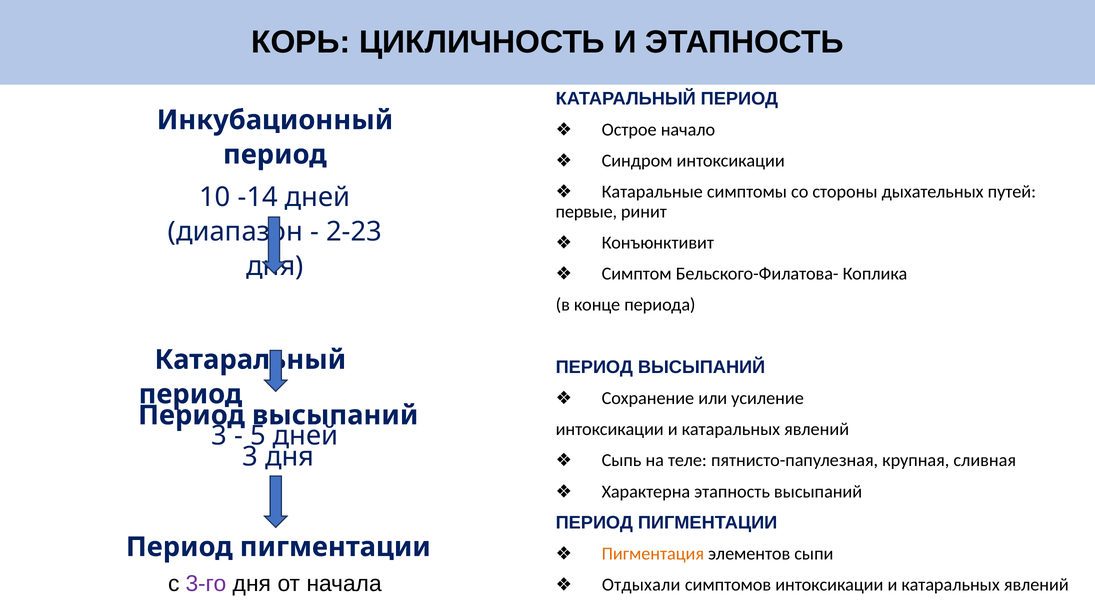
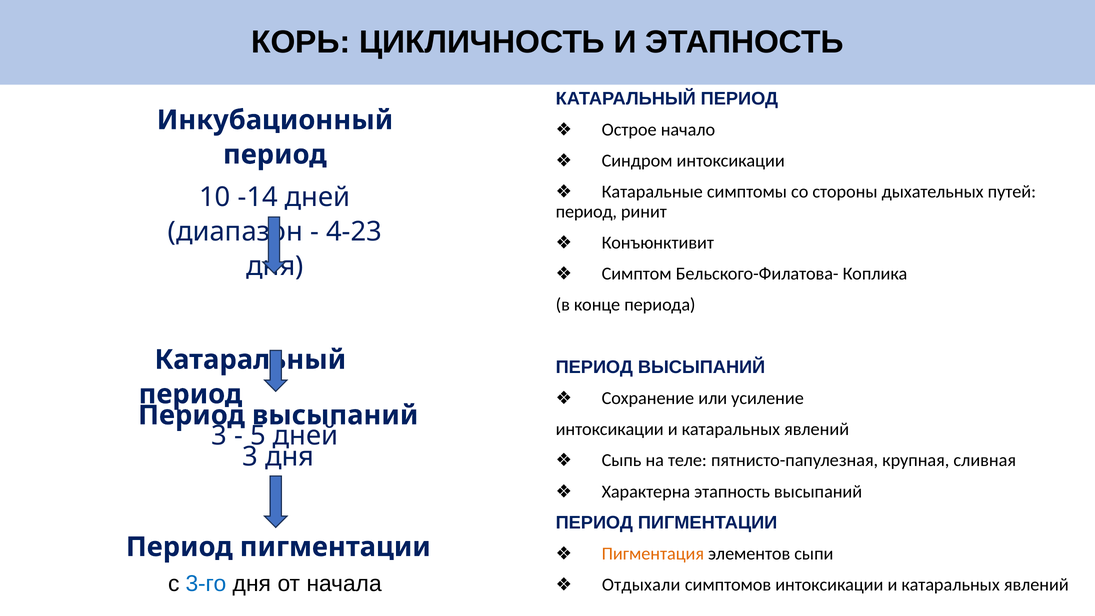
первые: первые -> период (586, 212)
2-23: 2-23 -> 4-23 (354, 231)
3-го colour: purple -> blue (206, 584)
